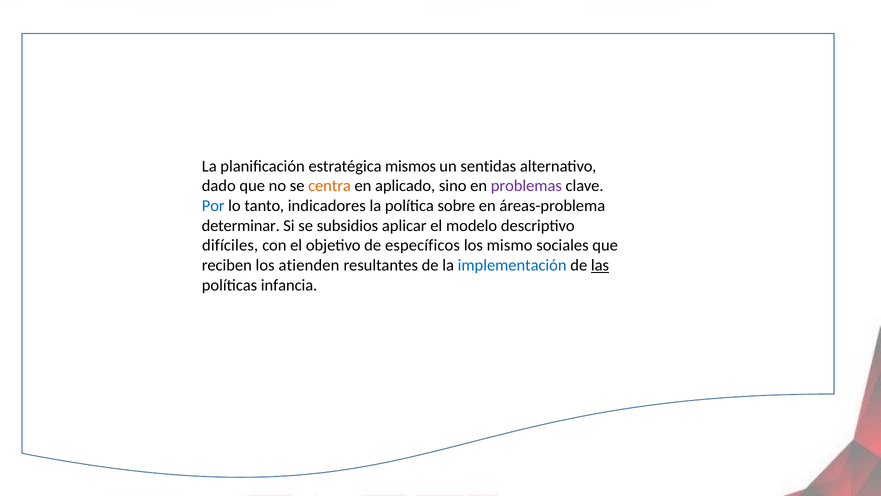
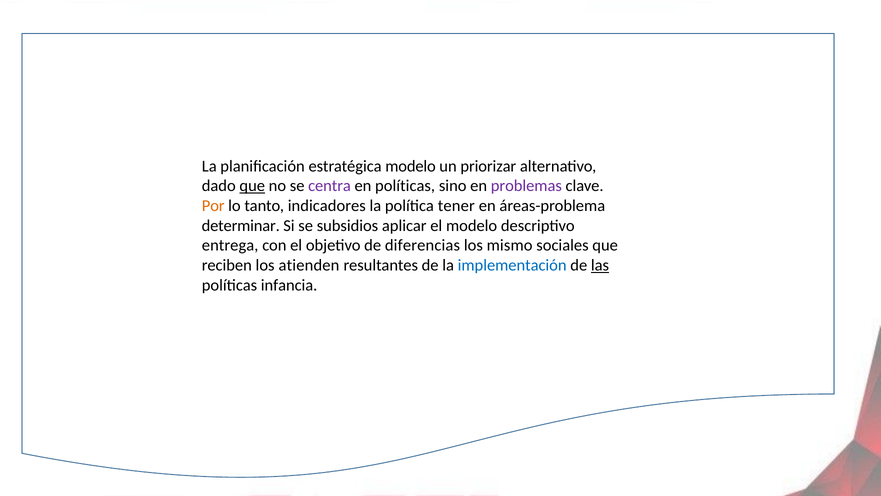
estratégica mismos: mismos -> modelo (411, 166)
sentidas: sentidas -> priorizar (488, 166)
que underline: none -> present (252, 186)
centra colour: orange -> purple (330, 186)
en aplicado: aplicado -> políticas (405, 186)
Por colour: blue -> orange (213, 206)
sobre: sobre -> tener (456, 206)
difíciles: difíciles -> entrega (230, 245)
específicos: específicos -> diferencias (422, 245)
